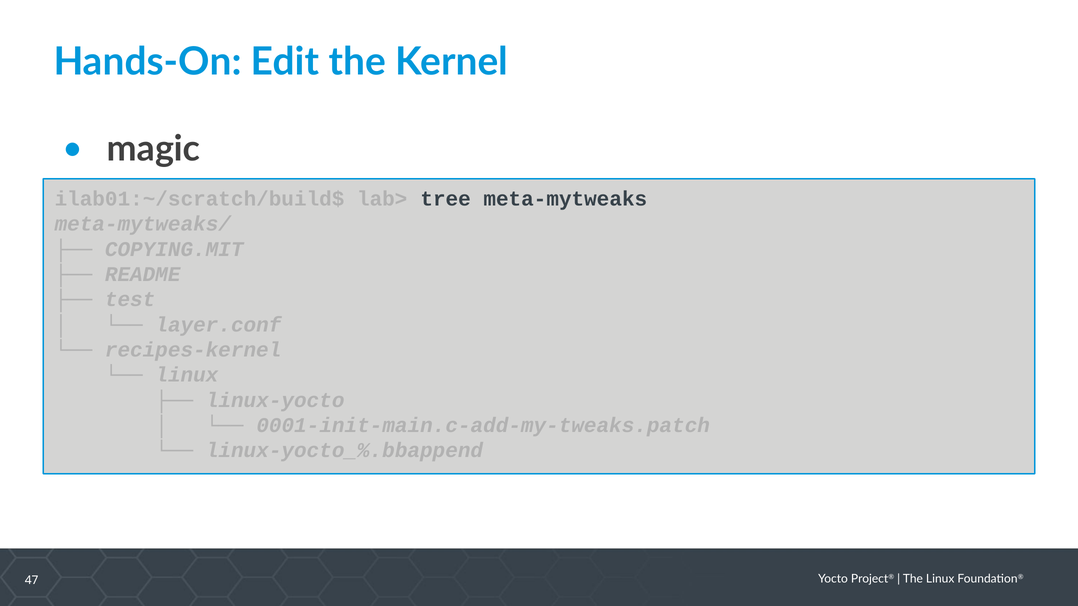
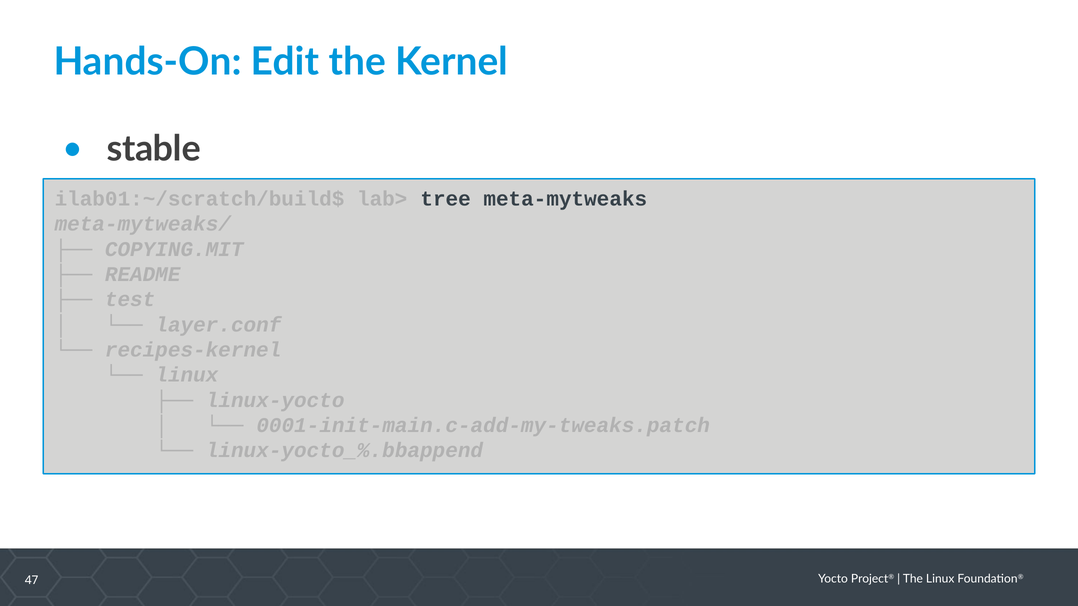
magic: magic -> stable (154, 149)
